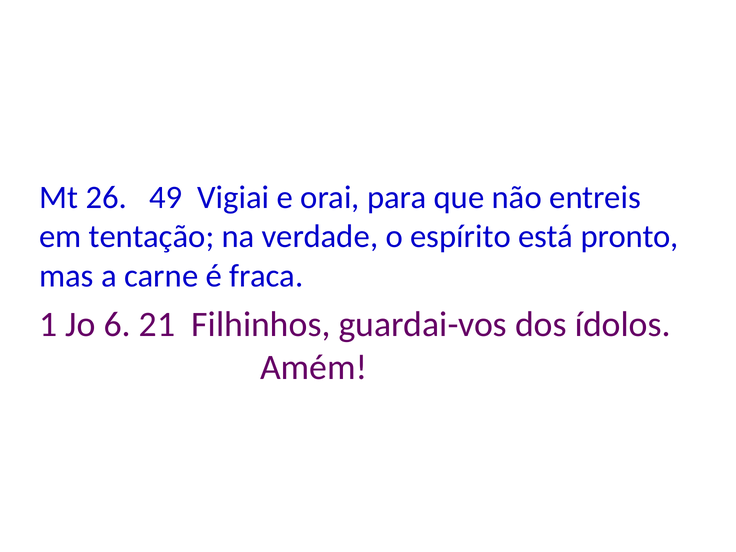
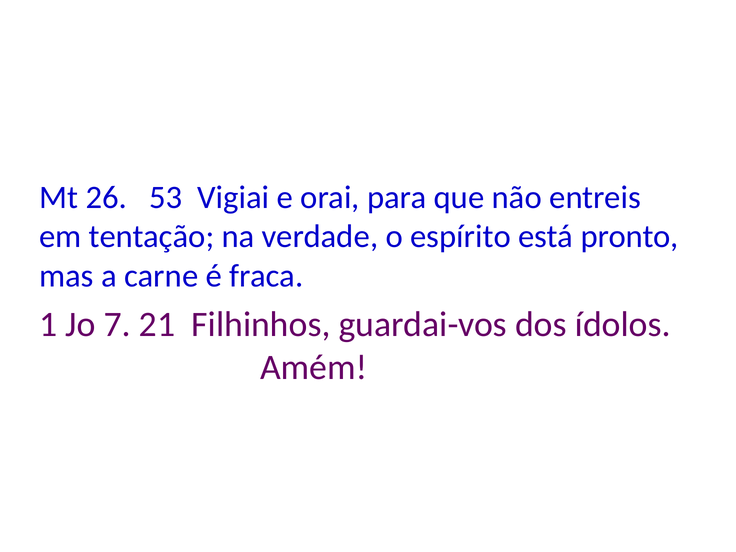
49: 49 -> 53 (166, 197)
6: 6 -> 7 (117, 324)
